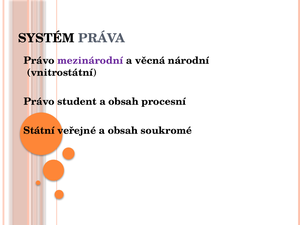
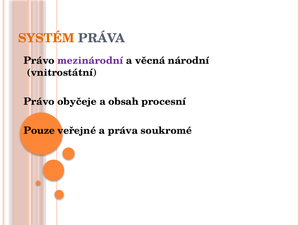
SYSTÉM colour: black -> orange (46, 38)
student: student -> obyčeje (77, 102)
Státní: Státní -> Pouze (39, 131)
veřejné a obsah: obsah -> práva (123, 131)
